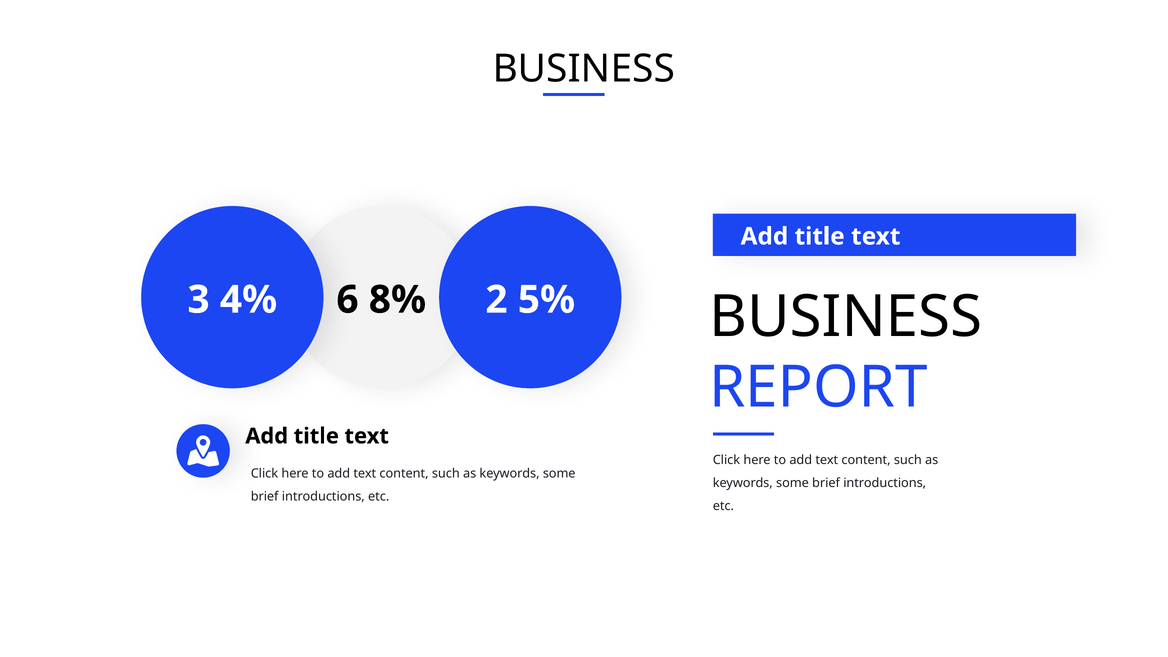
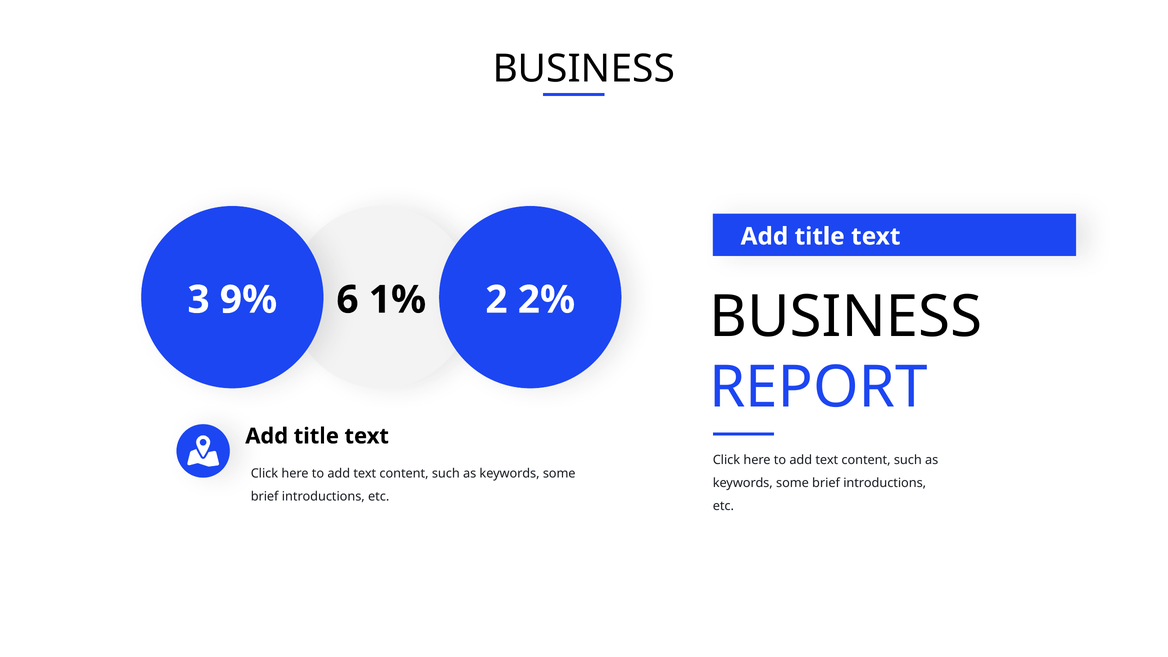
4%: 4% -> 9% (248, 300)
8%: 8% -> 1% (397, 300)
5%: 5% -> 2% (546, 300)
